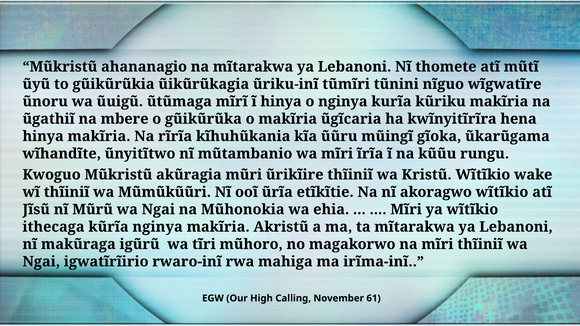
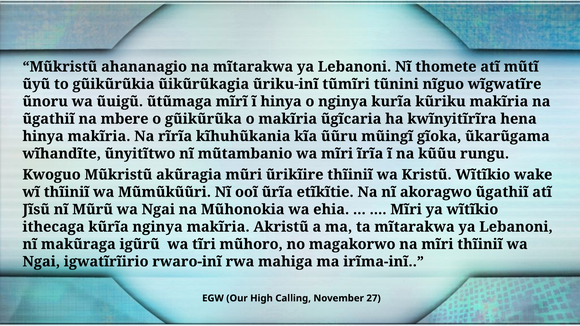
akoragwo wĩtĩkio: wĩtĩkio -> ũgathiĩ (502, 192)
61: 61 -> 27 (374, 298)
